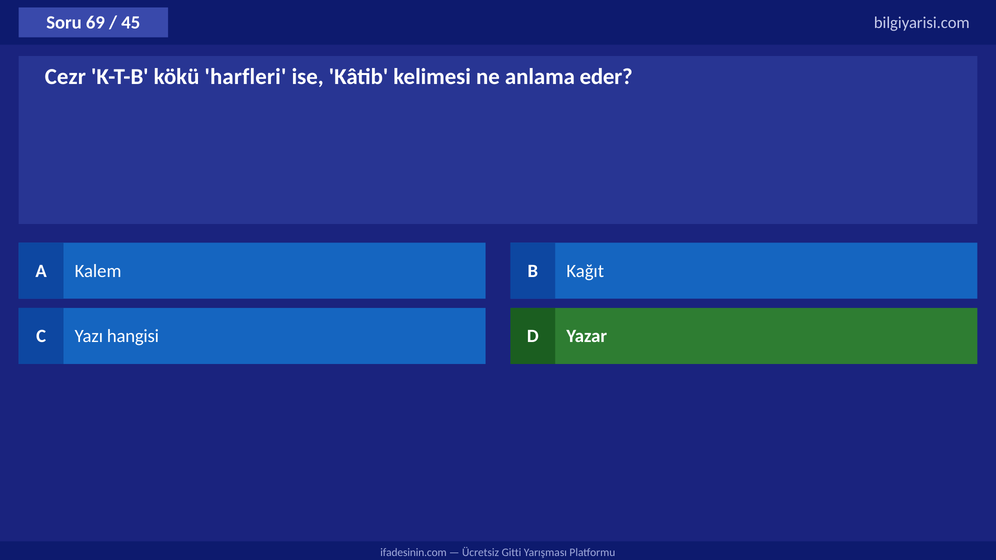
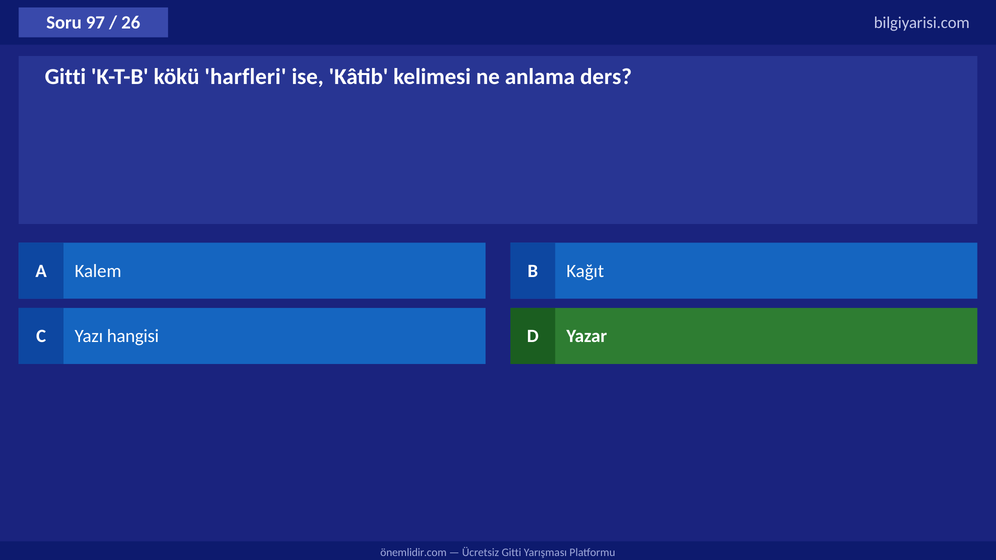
69: 69 -> 97 (95, 23)
45: 45 -> 26 (131, 23)
Cezr: Cezr -> Gitti (65, 77)
eder: eder -> ders (606, 77)
ifadesinin.com: ifadesinin.com -> önemlidir.com (413, 552)
